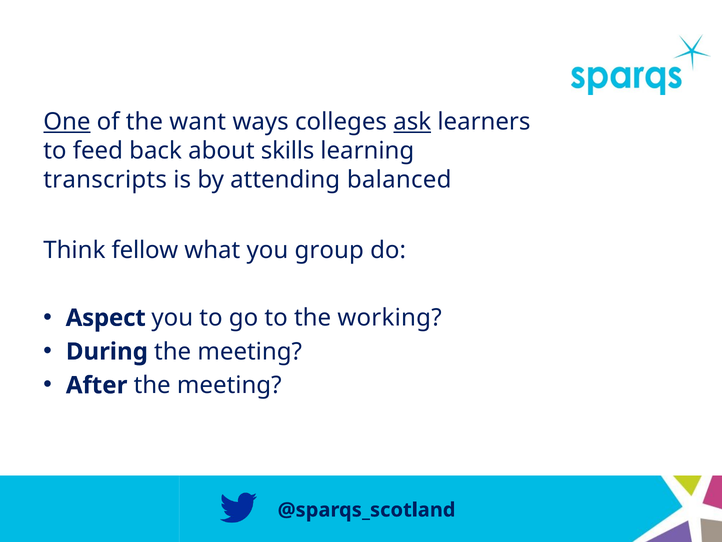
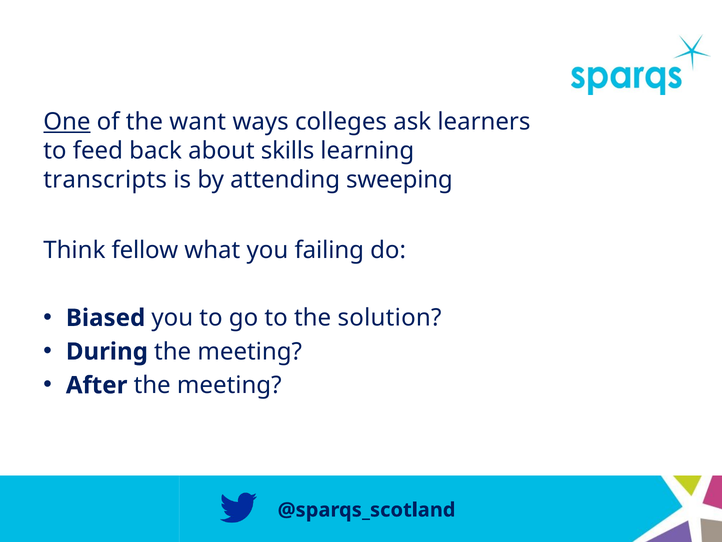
ask underline: present -> none (412, 122)
balanced: balanced -> sweeping (399, 180)
group: group -> failing (329, 250)
Aspect: Aspect -> Biased (106, 318)
working: working -> solution (390, 318)
